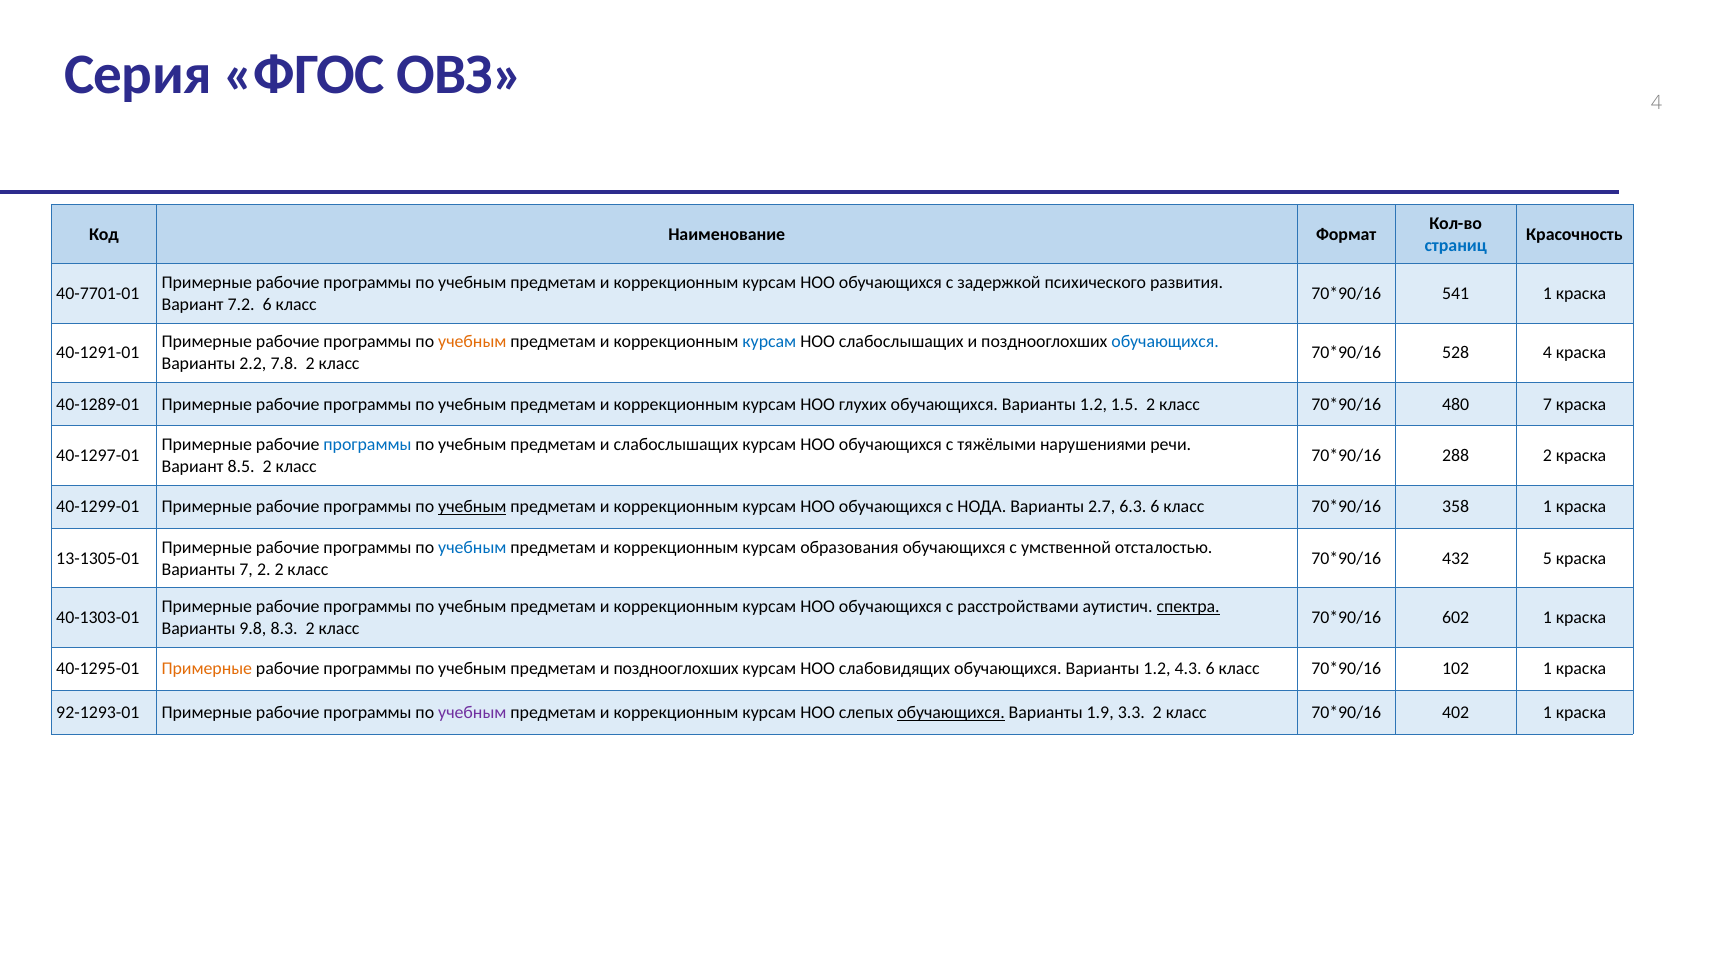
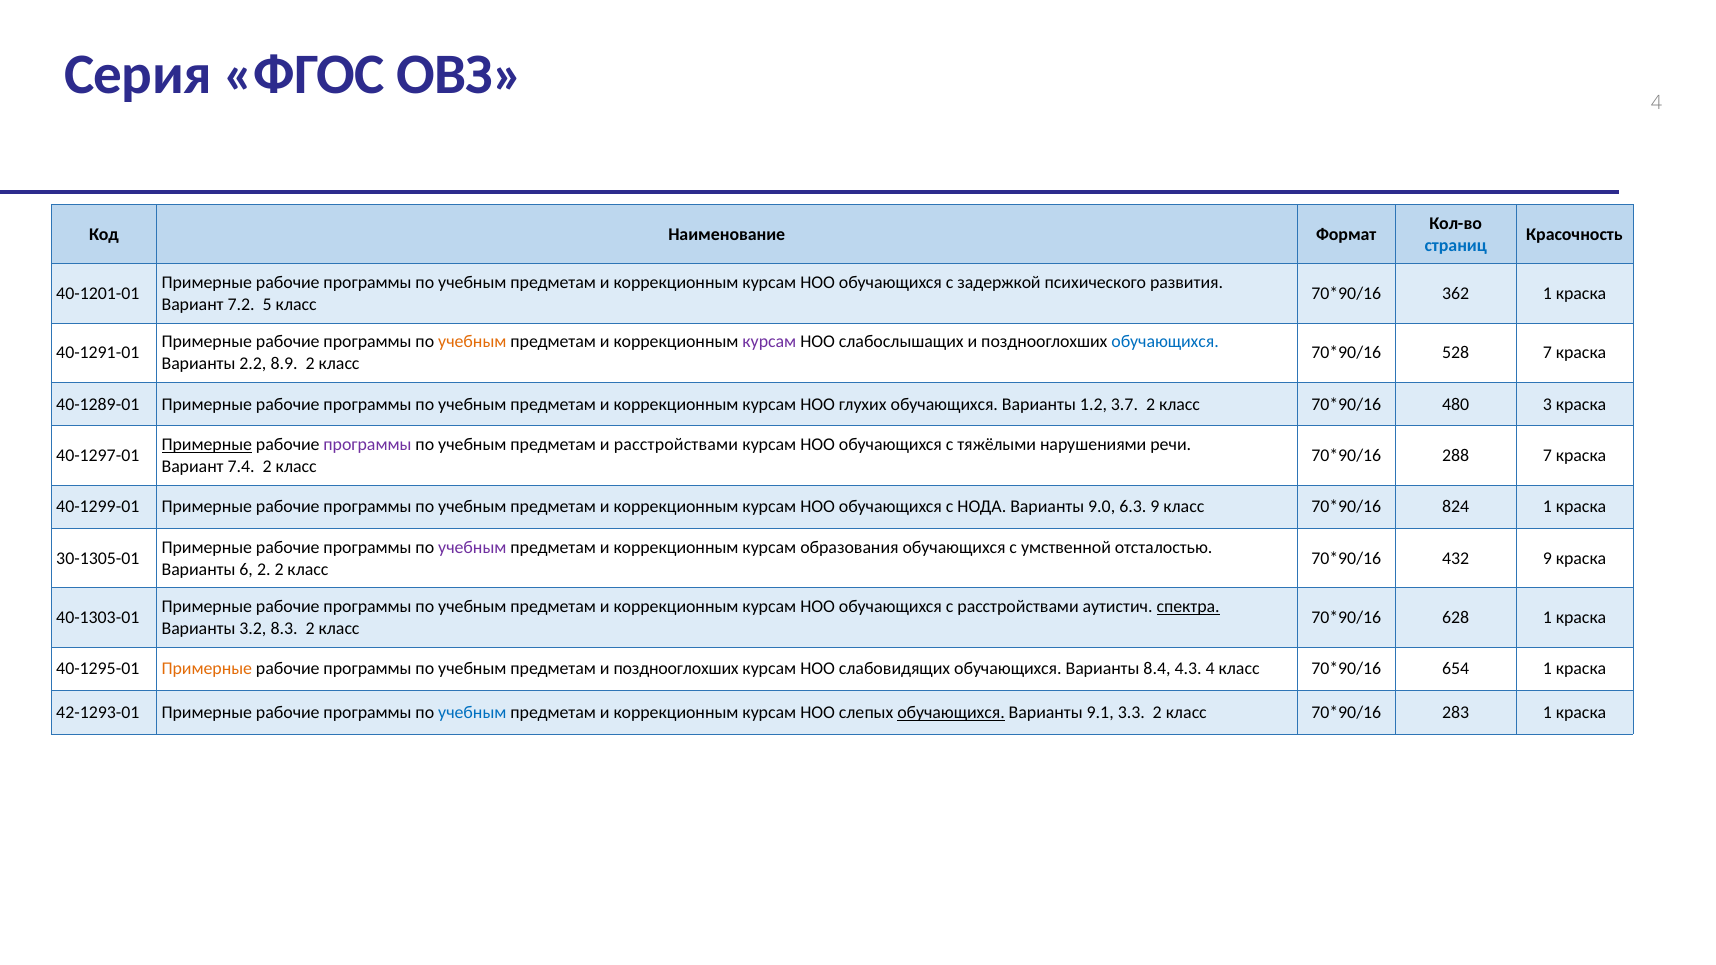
40-7701-01: 40-7701-01 -> 40-1201-01 (98, 294)
541: 541 -> 362 (1456, 294)
7.2 6: 6 -> 5 (267, 305)
курсам colour: blue -> purple (769, 342)
528 4: 4 -> 7 (1547, 353)
7.8: 7.8 -> 8.9 (284, 364)
1.5: 1.5 -> 3.7 (1124, 404)
480 7: 7 -> 3 (1547, 404)
Примерные underline: none -> present (207, 445)
программы colour: blue -> purple (368, 445)
и слабослышащих: слабослышащих -> расстройствами (676, 445)
288 2: 2 -> 7 (1547, 456)
8.5: 8.5 -> 7.4 (241, 467)
учебным underline: present -> none (472, 507)
2.7: 2.7 -> 9.0 (1102, 507)
6.3 6: 6 -> 9 (1155, 507)
358: 358 -> 824 (1456, 507)
учебным colour: blue -> purple (472, 548)
13-1305-01: 13-1305-01 -> 30-1305-01 (98, 559)
432 5: 5 -> 9 (1547, 559)
Варианты 7: 7 -> 6 (246, 569)
602: 602 -> 628 (1456, 618)
9.8: 9.8 -> 3.2 (253, 629)
слабовидящих обучающихся Варианты 1.2: 1.2 -> 8.4 (1157, 669)
4.3 6: 6 -> 4 (1210, 669)
102: 102 -> 654 (1456, 669)
92-1293-01: 92-1293-01 -> 42-1293-01 (98, 713)
учебным colour: purple -> blue (472, 713)
1.9: 1.9 -> 9.1 (1100, 713)
402: 402 -> 283 (1456, 713)
